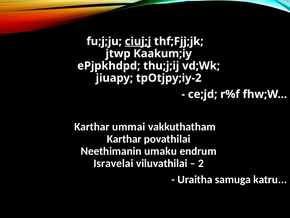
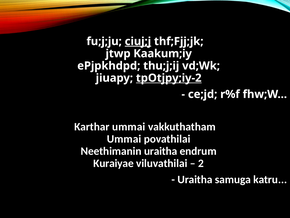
tpOtjpy;iy-2 underline: none -> present (169, 78)
Karthar: Karthar -> Ummai (124, 139)
Neethimanin umaku: umaku -> uraitha (161, 151)
Isravelai: Isravelai -> Kuraiyae (114, 163)
